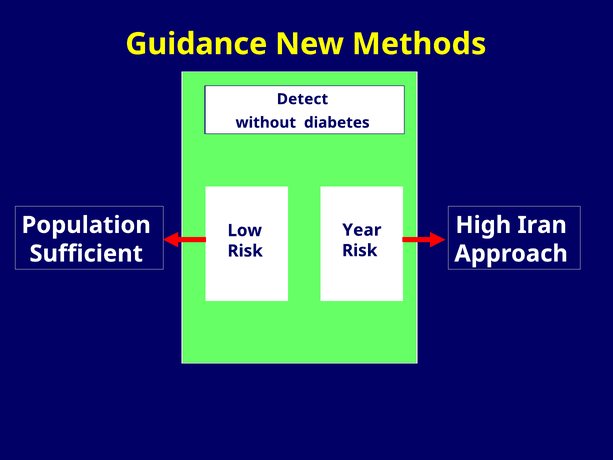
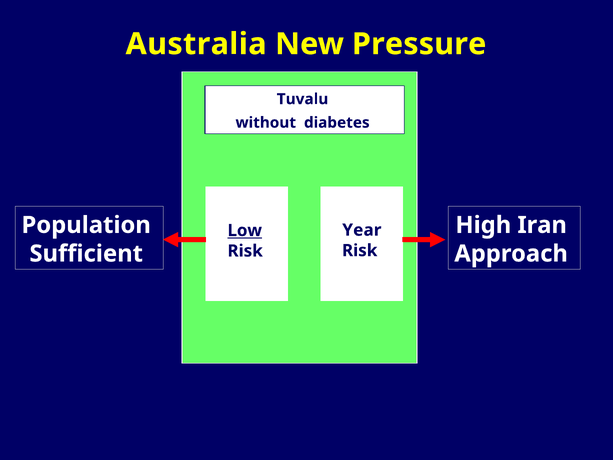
Guidance: Guidance -> Australia (196, 44)
Methods: Methods -> Pressure (419, 44)
Detect: Detect -> Tuvalu (303, 99)
Low underline: none -> present (245, 230)
